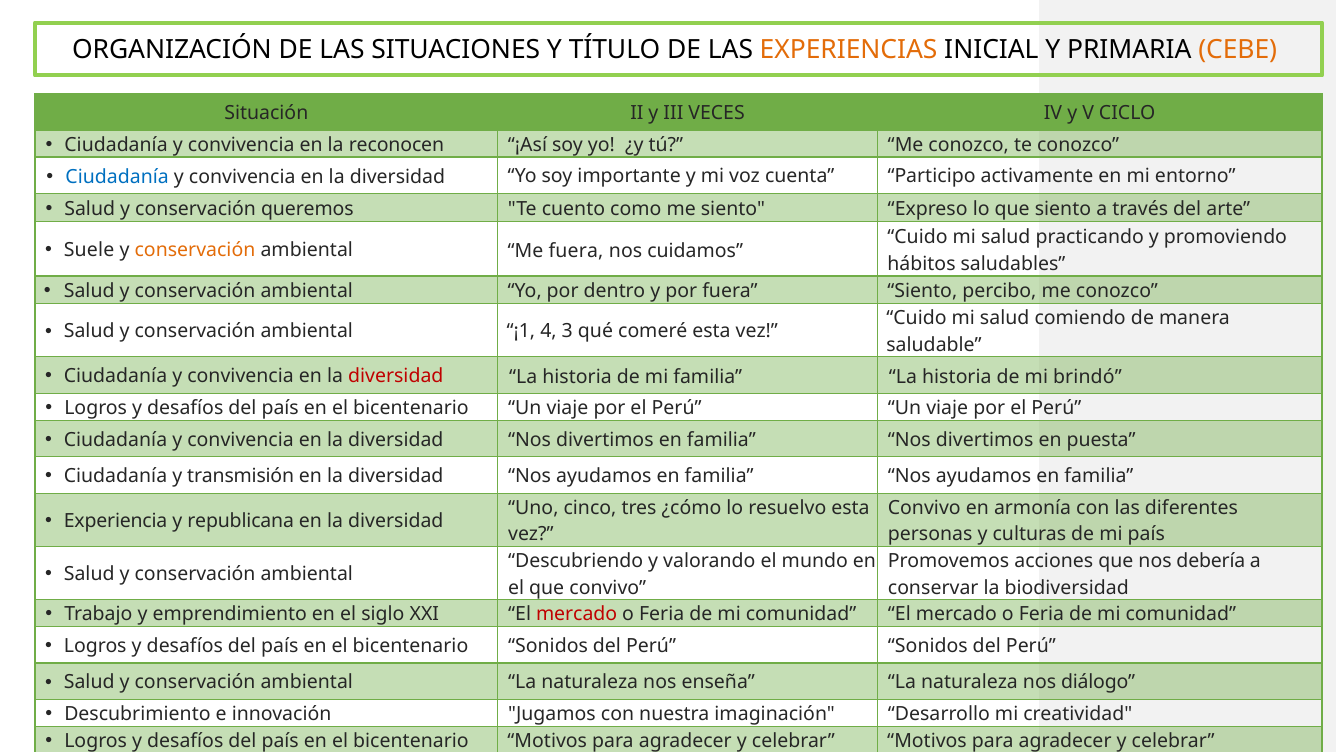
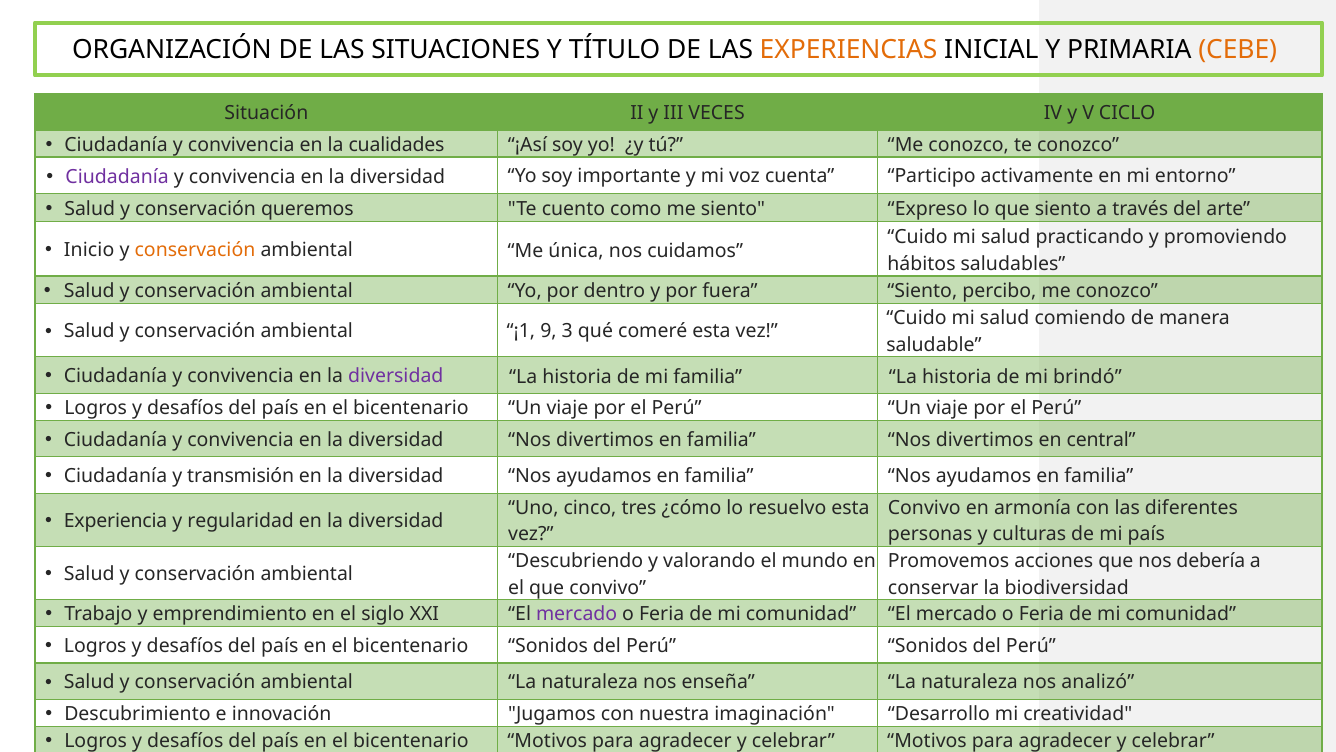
reconocen: reconocen -> cualidades (396, 145)
Ciudadanía colour: blue -> purple (117, 177)
Suele: Suele -> Inicio (89, 250)
Me fuera: fuera -> única (576, 250)
4: 4 -> 9 (548, 331)
diversidad colour: red -> purple (396, 376)
puesta: puesta -> central (1101, 439)
republicana: republicana -> regularidad (241, 521)
mercado colour: red -> purple (577, 614)
diálogo: diálogo -> analizó (1098, 682)
